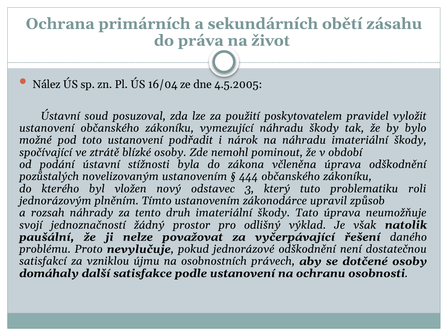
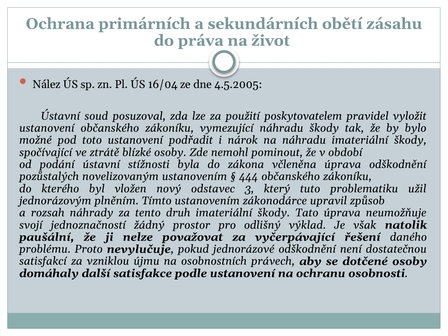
roli: roli -> užil (417, 189)
